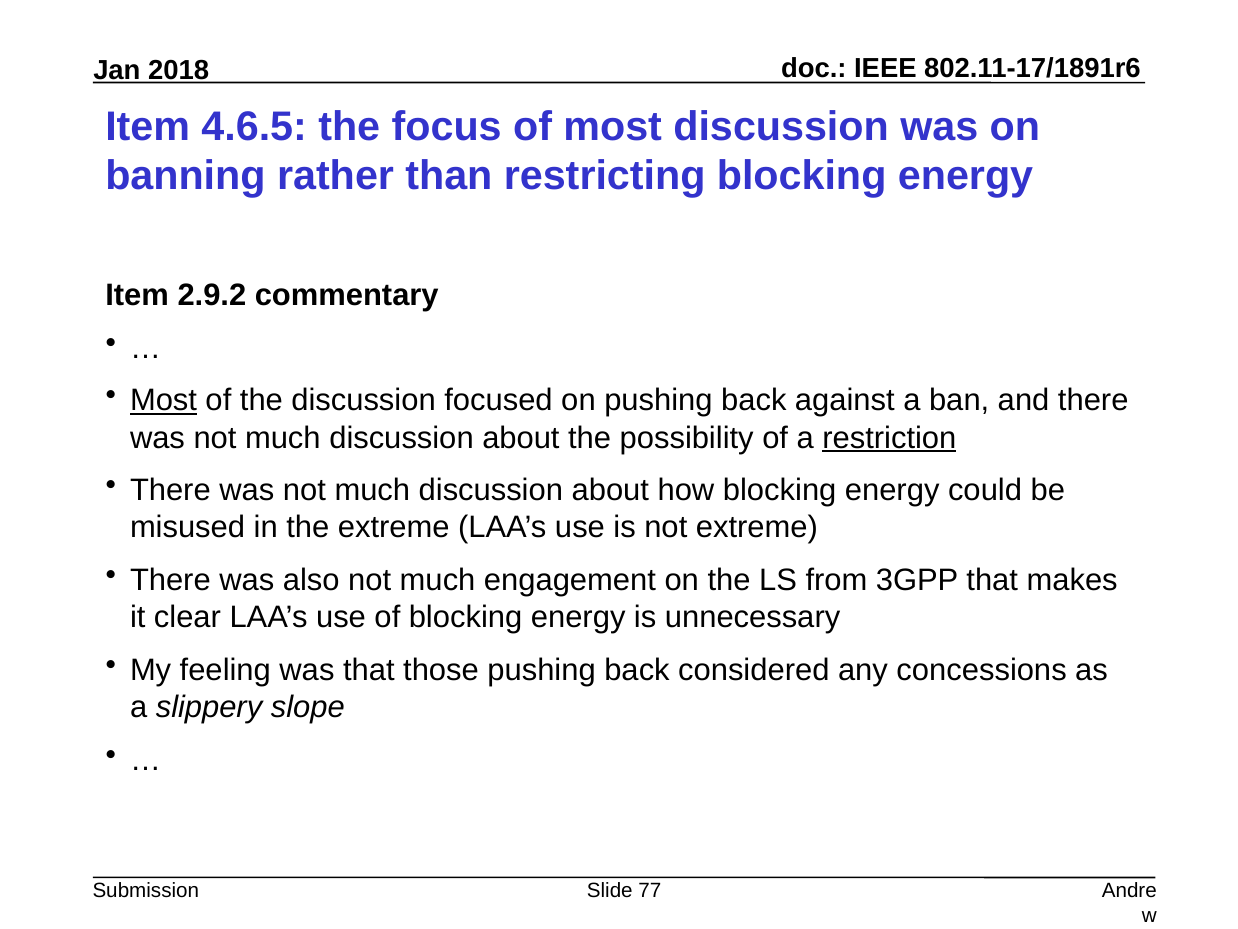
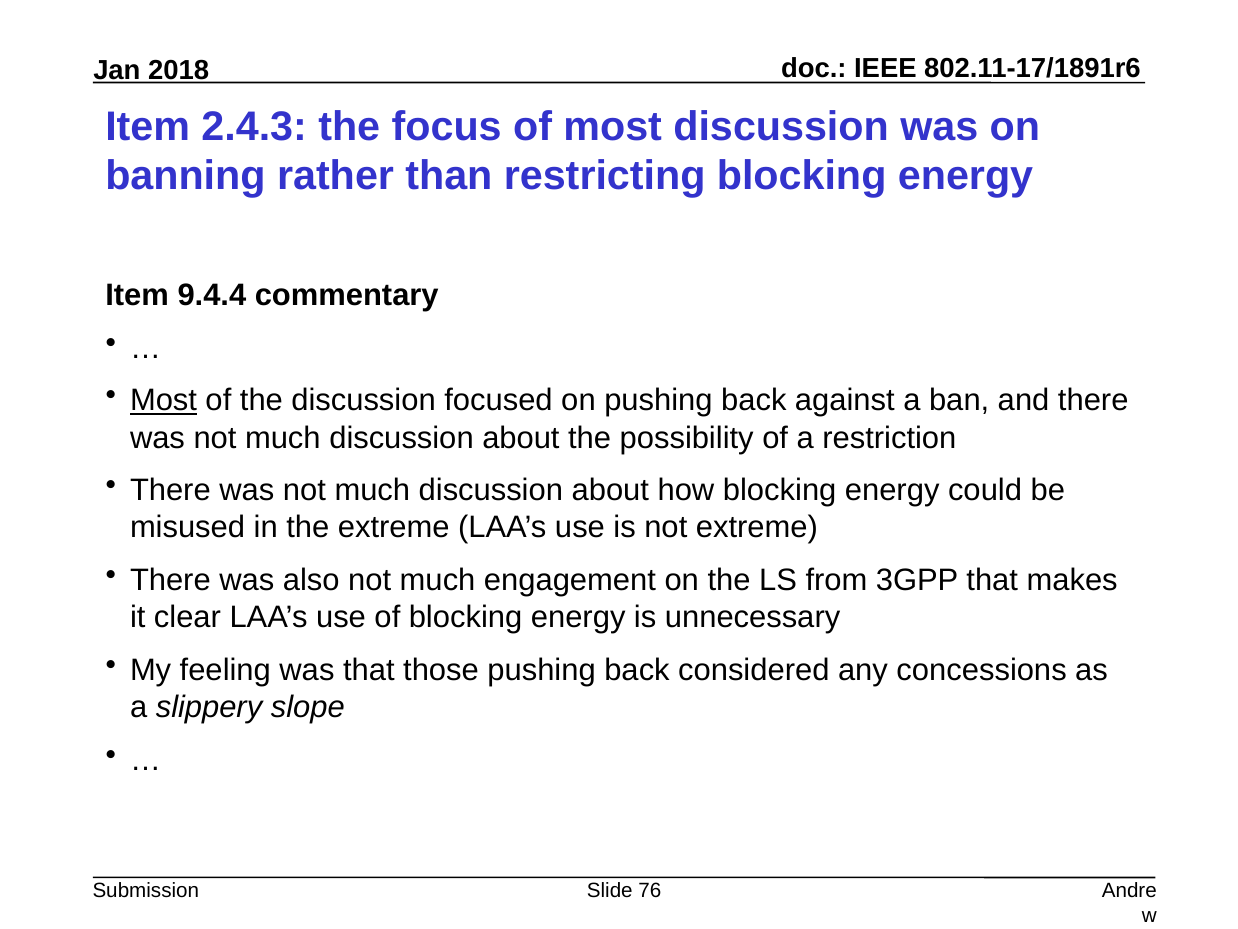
4.6.5: 4.6.5 -> 2.4.3 (254, 127)
2.9.2: 2.9.2 -> 9.4.4 (212, 295)
restriction underline: present -> none (889, 438)
77: 77 -> 76 (650, 891)
